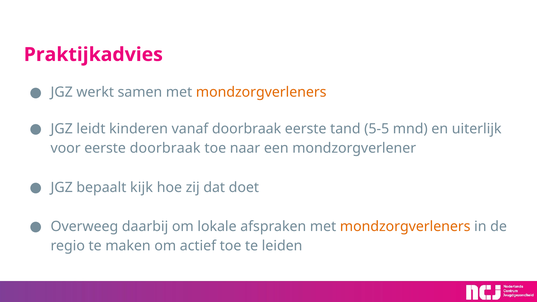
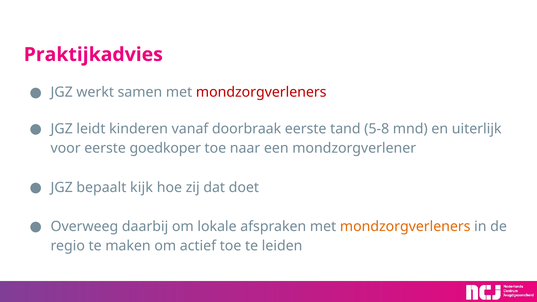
mondzorgverleners colour: orange -> red (261, 92)
5-5: 5-5 -> 5-8 (377, 129)
eerste doorbraak: doorbraak -> goedkoper (165, 148)
